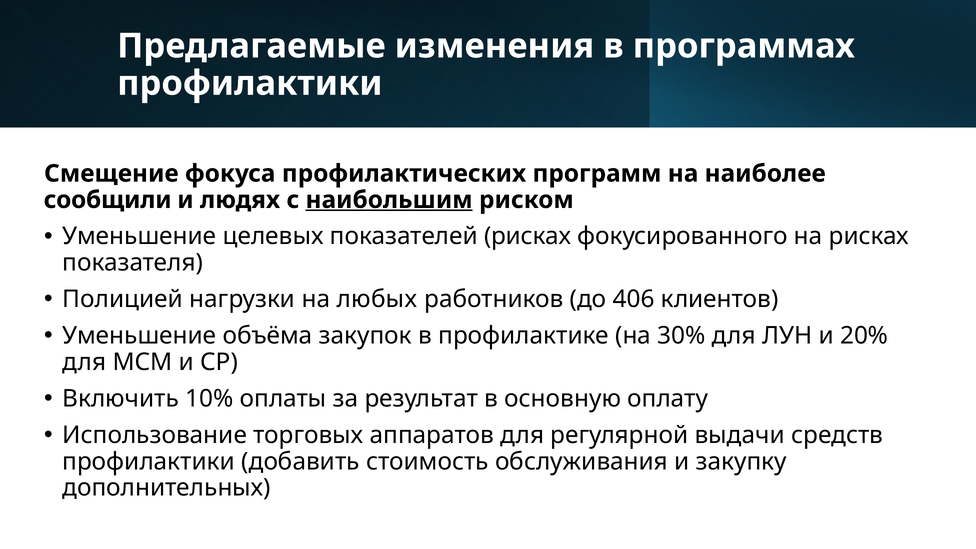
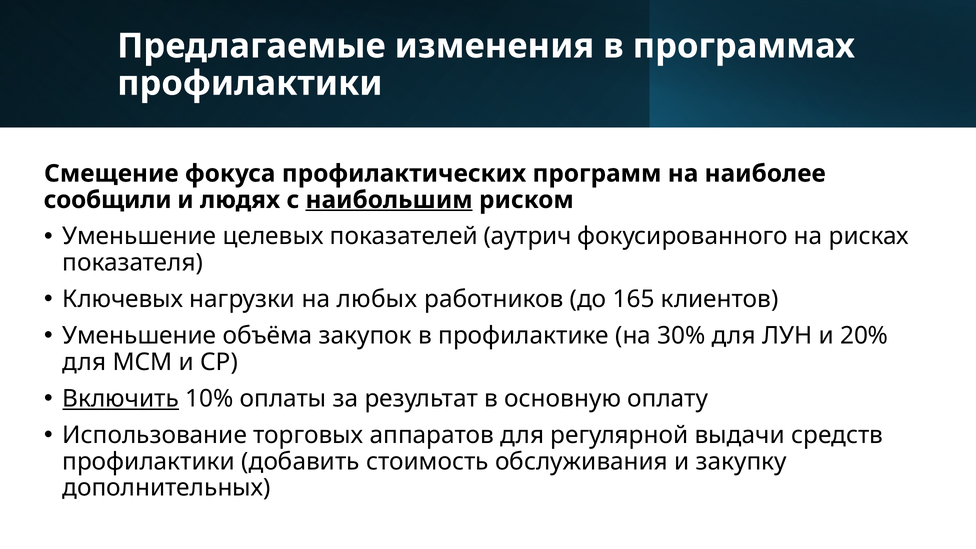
показателей рисках: рисках -> аутрич (528, 236)
Полицией: Полицией -> Ключевых (123, 299)
406: 406 -> 165 (634, 299)
Включить underline: none -> present (121, 399)
